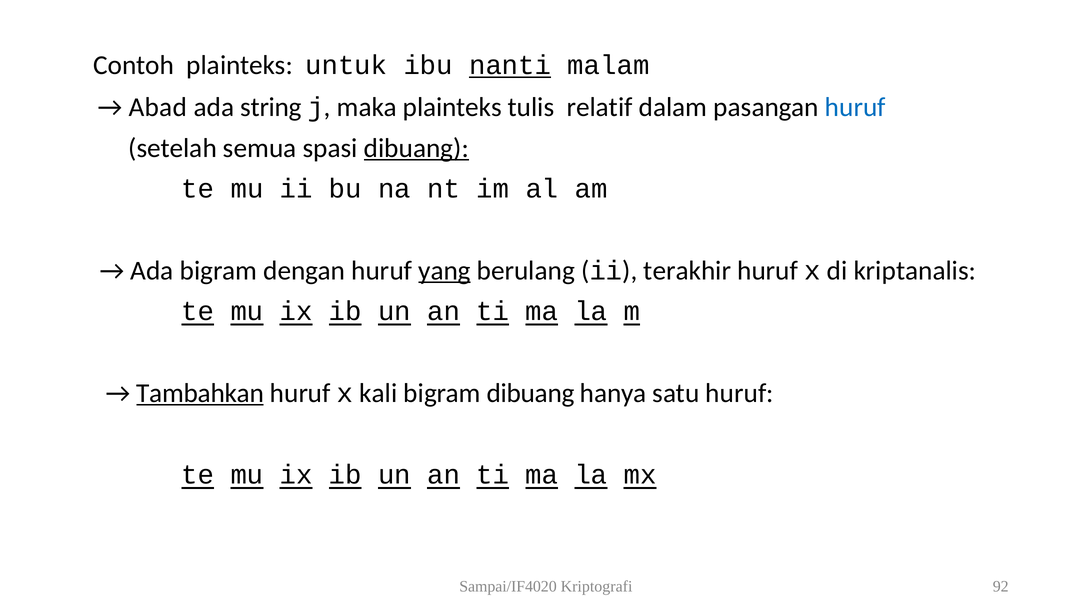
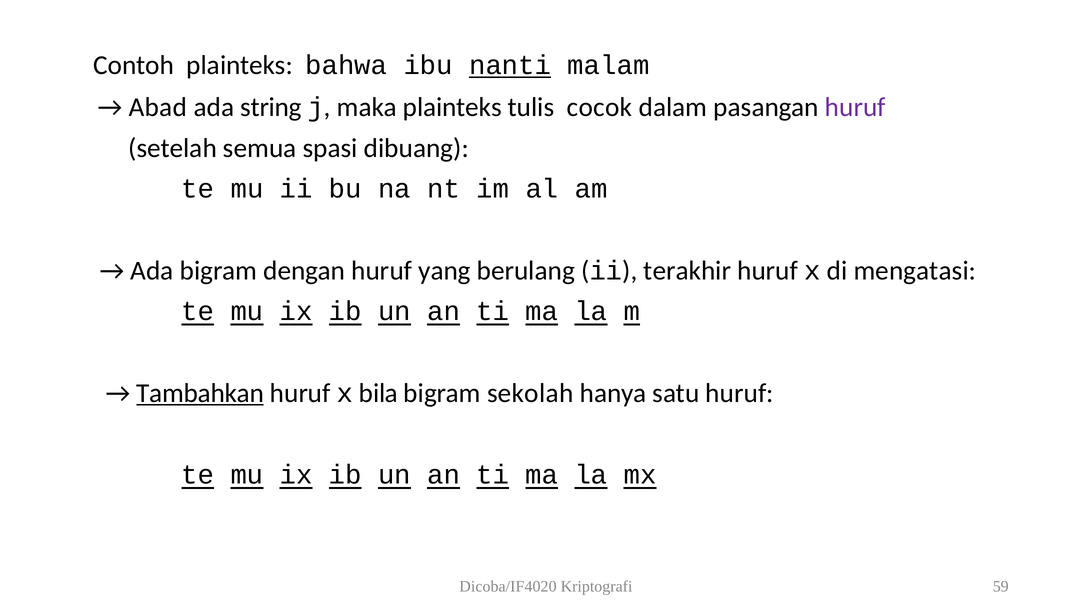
untuk: untuk -> bahwa (346, 65)
relatif: relatif -> cocok (599, 107)
huruf colour: blue -> purple (855, 107)
dibuang underline: present -> none (416, 148)
yang underline: present -> none (444, 271)
kriptanalis: kriptanalis -> mengatasi (915, 271)
kali: kali -> bila (379, 393)
bigram dibuang: dibuang -> sekolah (530, 393)
Sampai/IF4020: Sampai/IF4020 -> Dicoba/IF4020 (508, 587)
92: 92 -> 59 (1001, 587)
